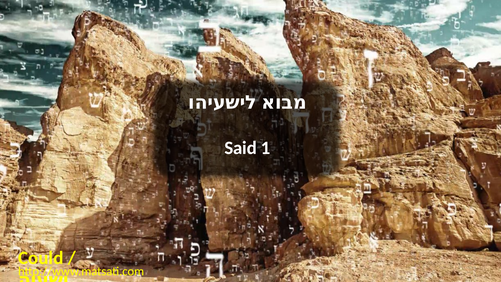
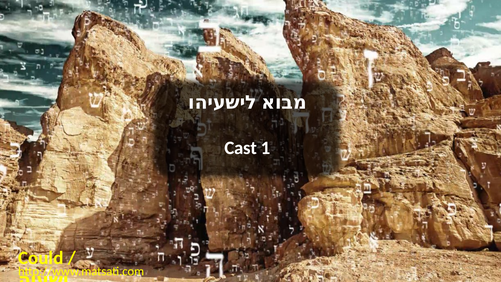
Said: Said -> Cast (241, 148)
